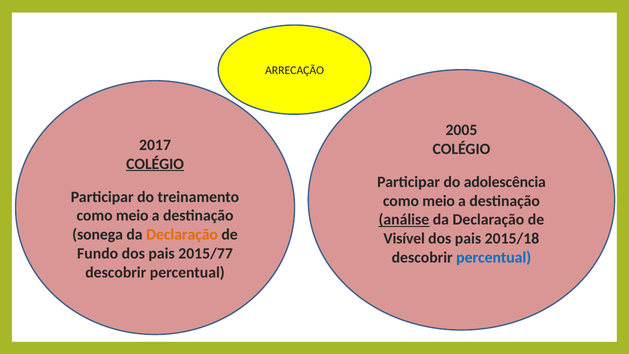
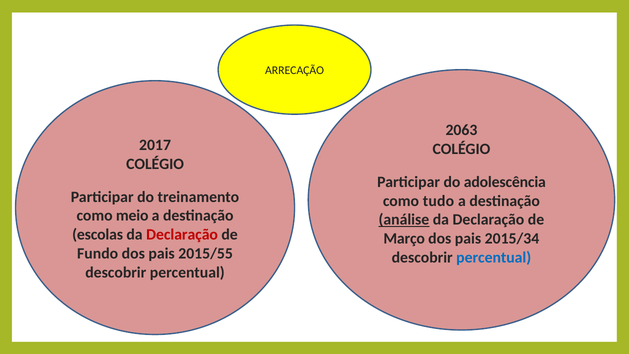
2005: 2005 -> 2063 (461, 130)
COLÉGIO underline: present -> none (155, 164)
meio: meio -> tudo (438, 201)
sonega: sonega -> escolas (98, 235)
Declaração colour: orange -> red (182, 235)
Visível: Visível -> Março (404, 239)
2015/18: 2015/18 -> 2015/34 (512, 239)
2015/77: 2015/77 -> 2015/55 (206, 253)
